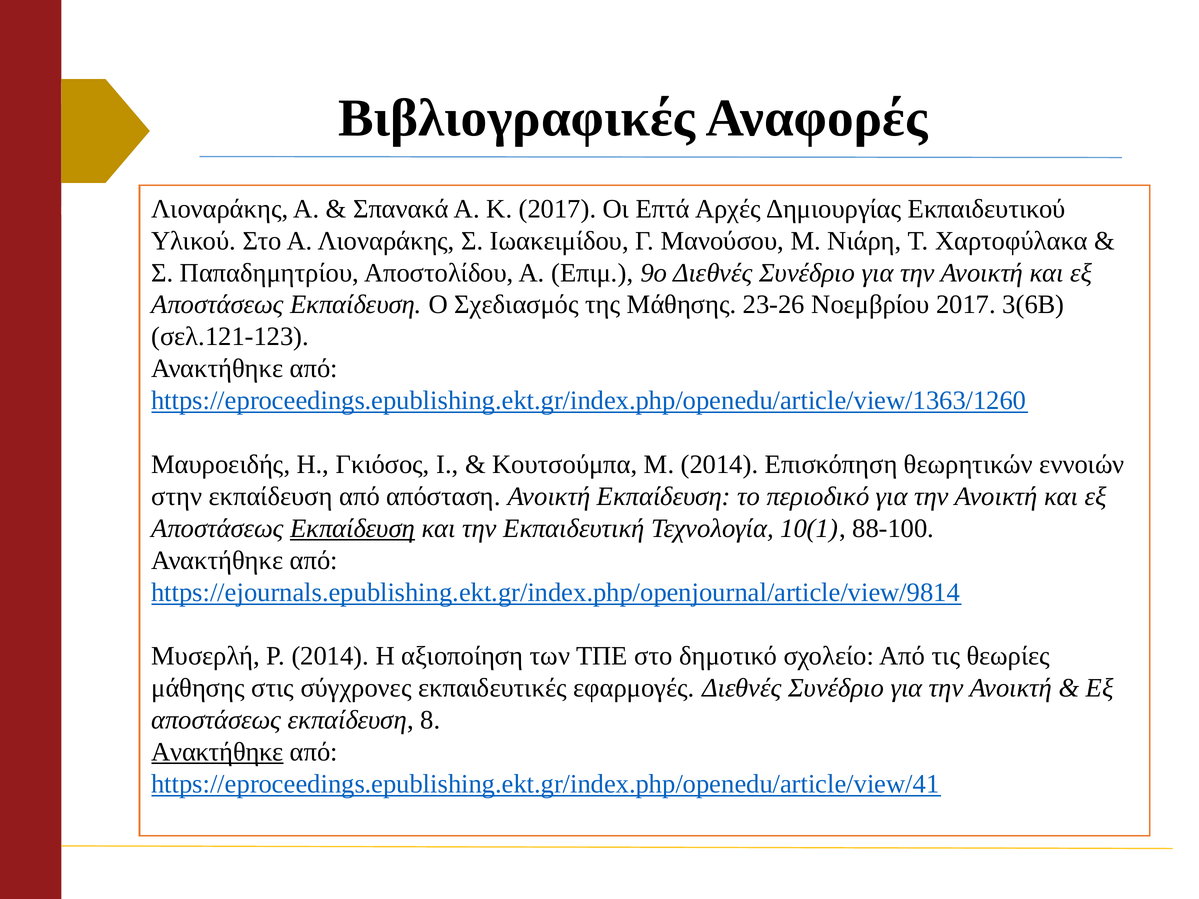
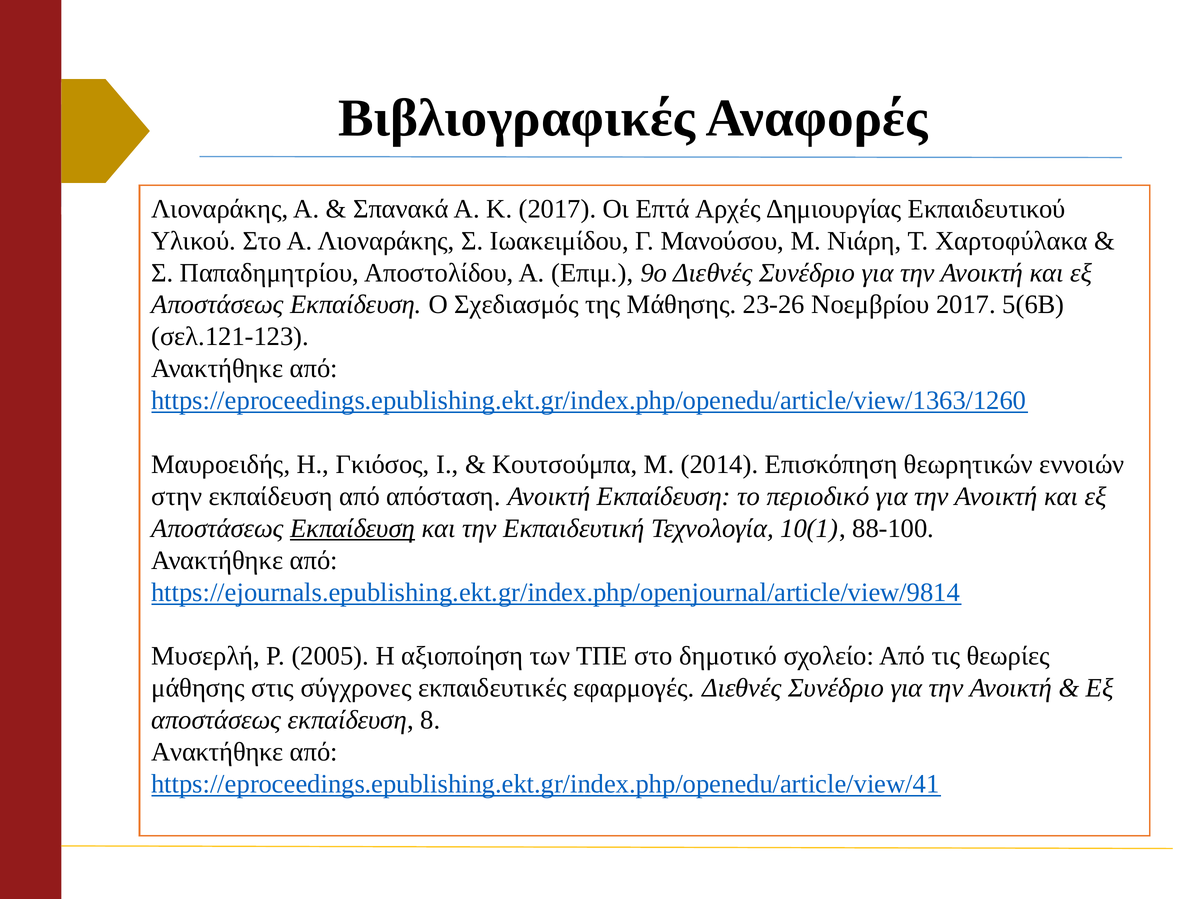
3(6Β: 3(6Β -> 5(6Β (1033, 305)
Ρ 2014: 2014 -> 2005 (330, 656)
Ανακτήθηκε underline: present -> none (217, 752)
